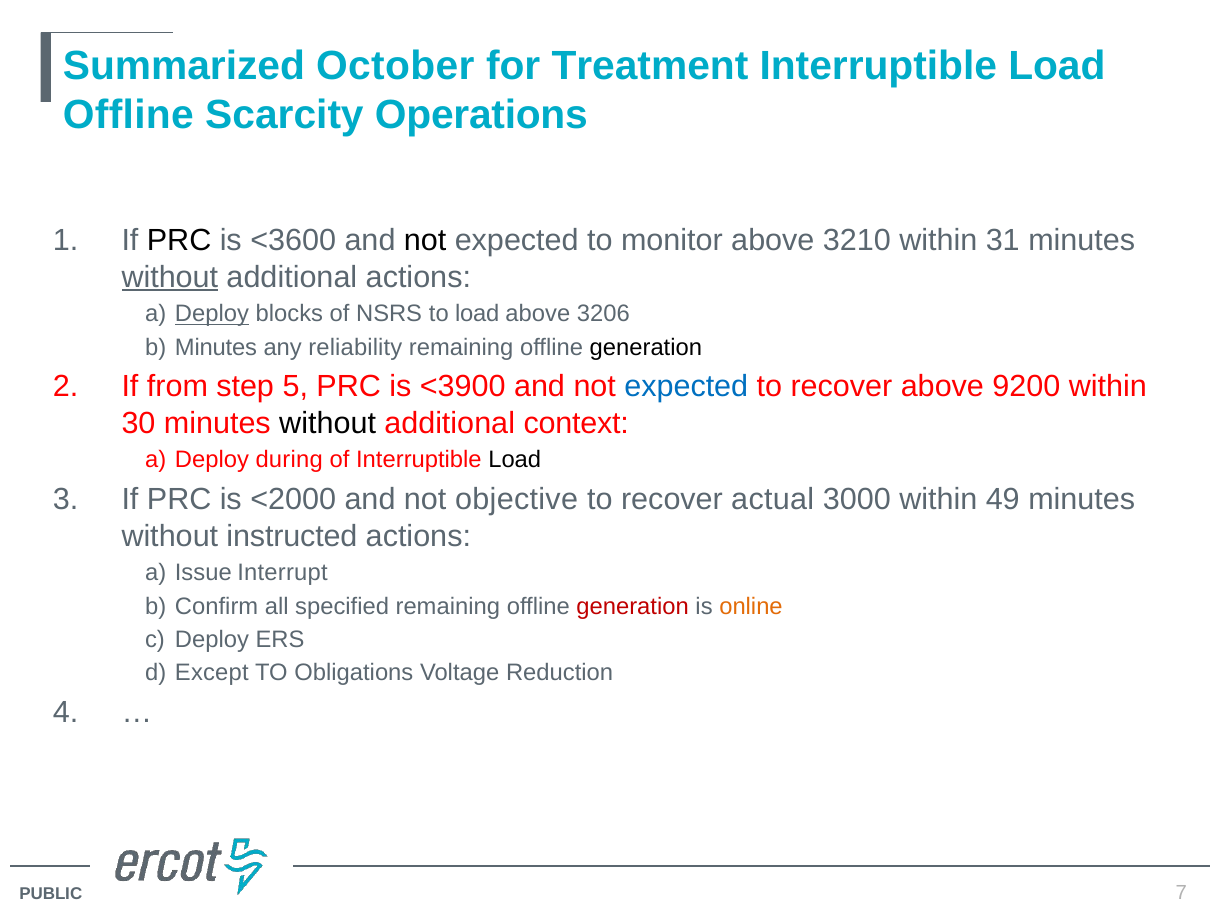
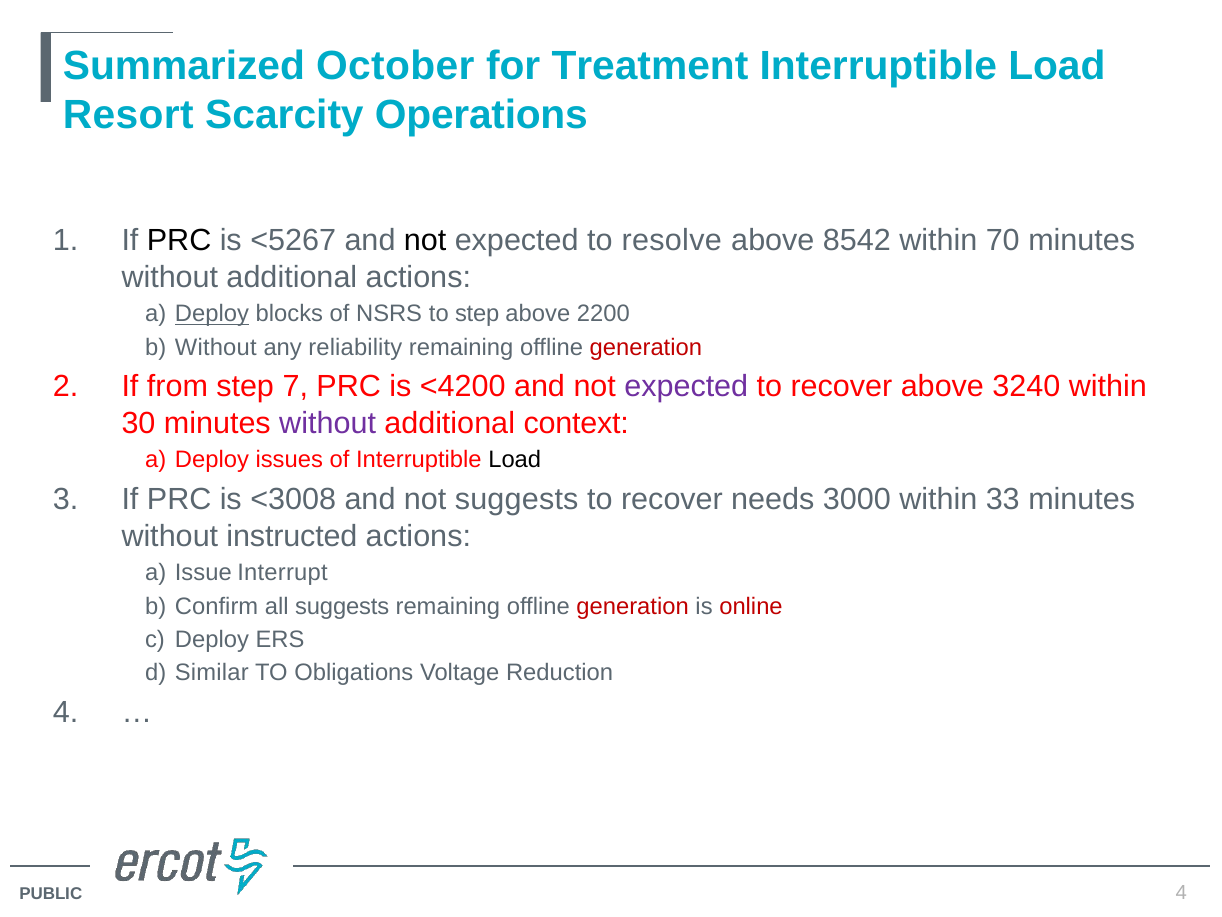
Offline: Offline -> Resort (128, 115)
<3600: <3600 -> <5267 (293, 240)
monitor: monitor -> resolve (672, 240)
3210: 3210 -> 8542 (857, 240)
31: 31 -> 70 (1003, 240)
without underline: present -> none (170, 277)
to load: load -> step (477, 314)
3206: 3206 -> 2200 (603, 314)
Minutes: Minutes -> Without (216, 347)
generation colour: black -> red (646, 347)
5: 5 -> 7 (295, 386)
<3900: <3900 -> <4200 (463, 386)
expected colour: blue -> purple (686, 386)
9200: 9200 -> 3240 (1026, 386)
without colour: black -> purple (328, 423)
during: during -> issues (289, 460)
<2000: <2000 -> <3008 (293, 499)
not objective: objective -> suggests (517, 499)
actual: actual -> needs (773, 499)
49: 49 -> 33 (1003, 499)
all specified: specified -> suggests (342, 606)
online colour: orange -> red (751, 606)
Except: Except -> Similar (212, 672)
7: 7 -> 4 (1181, 892)
